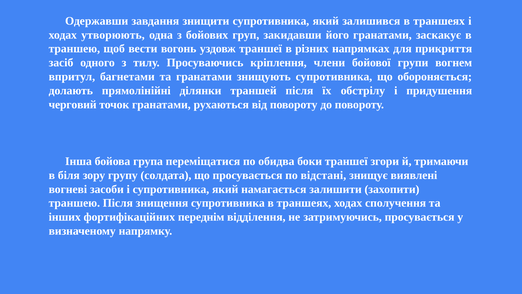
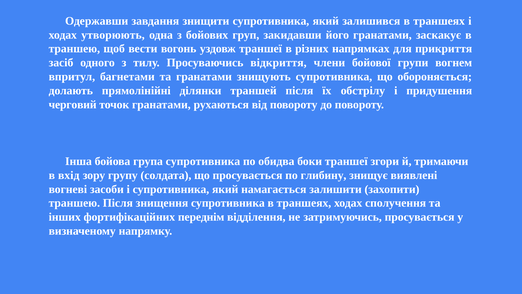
кріплення: кріплення -> відкриття (278, 63)
група переміщатися: переміщатися -> супротивника (203, 161)
біля: біля -> вхід (69, 175)
відстані: відстані -> глибину (323, 175)
